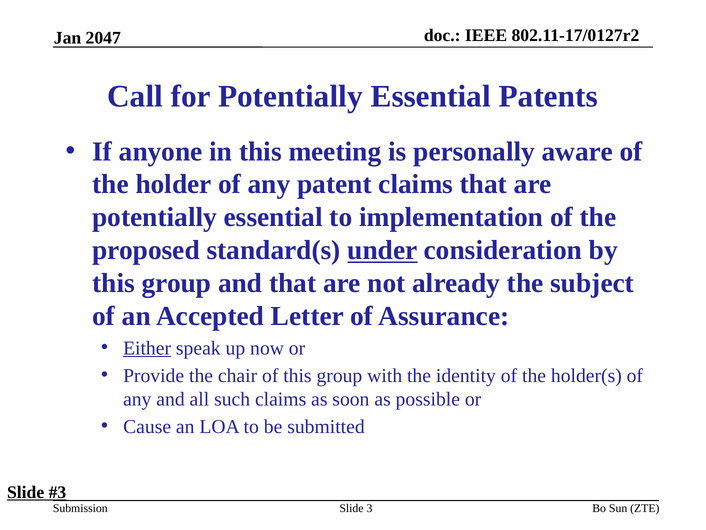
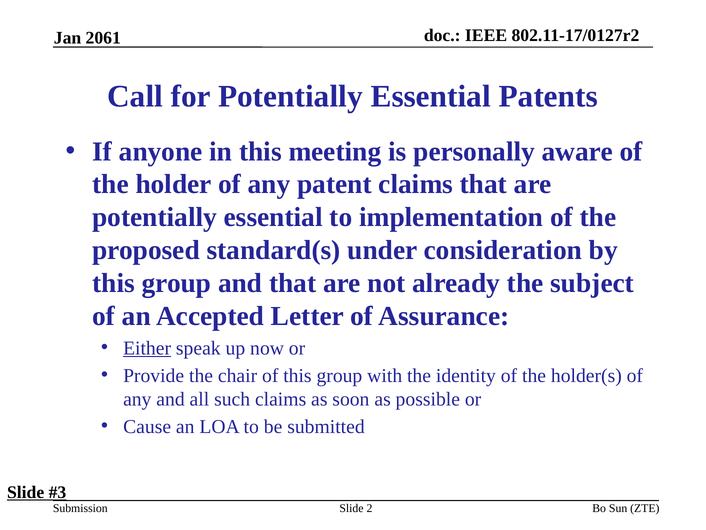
2047: 2047 -> 2061 (103, 38)
under underline: present -> none (382, 250)
3: 3 -> 2 (369, 508)
